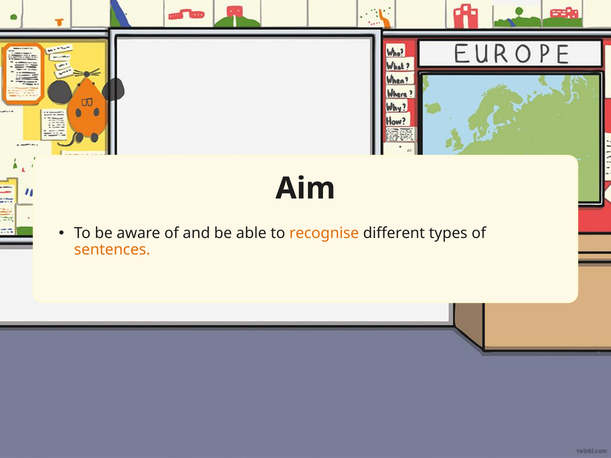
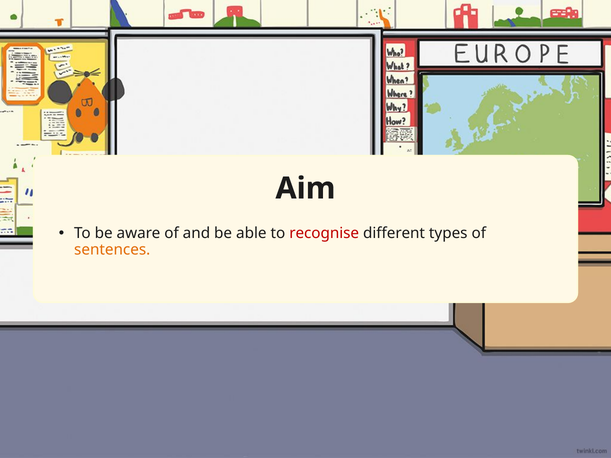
recognise colour: orange -> red (324, 233)
